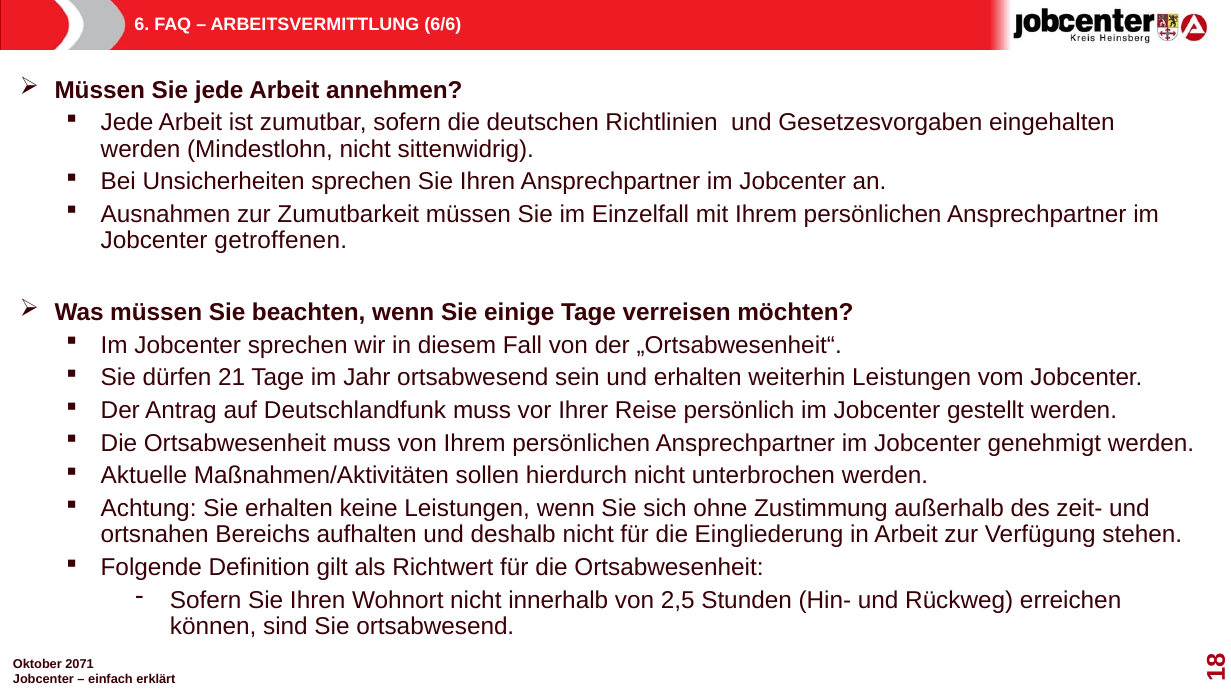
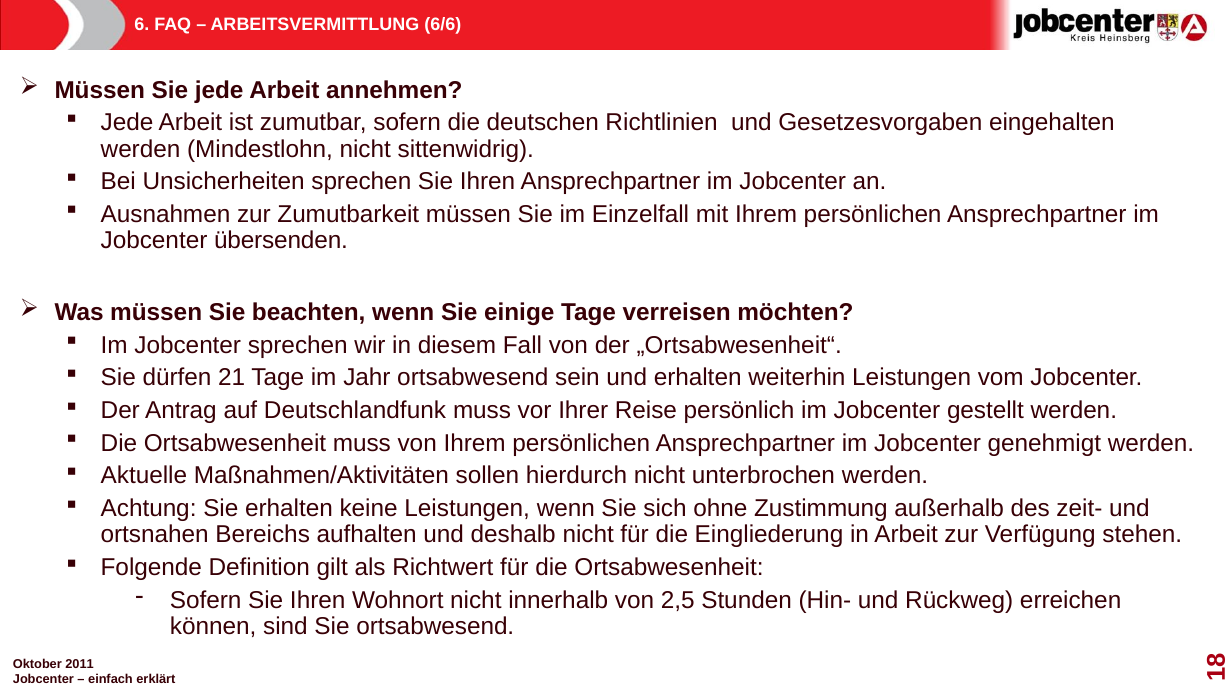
getroffenen: getroffenen -> übersenden (281, 241)
2071: 2071 -> 2011 (80, 665)
